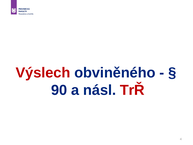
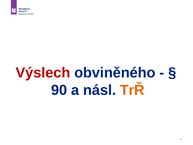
TrŘ colour: red -> orange (132, 90)
